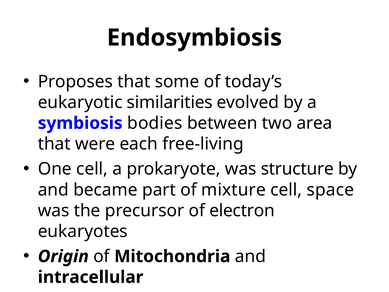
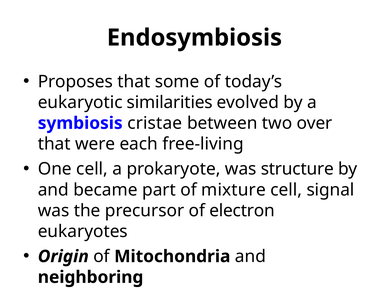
bodies: bodies -> cristae (155, 123)
area: area -> over (314, 123)
space: space -> signal (330, 190)
intracellular: intracellular -> neighboring (91, 277)
